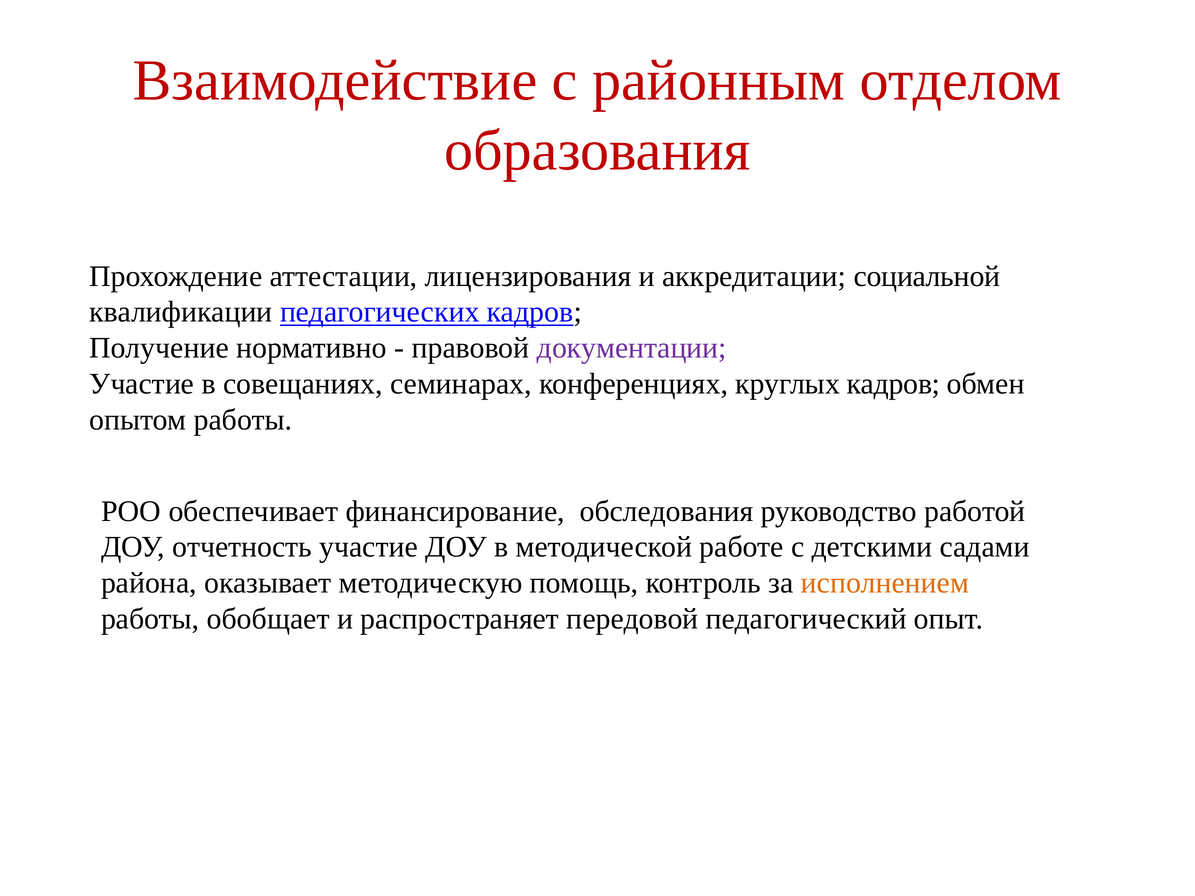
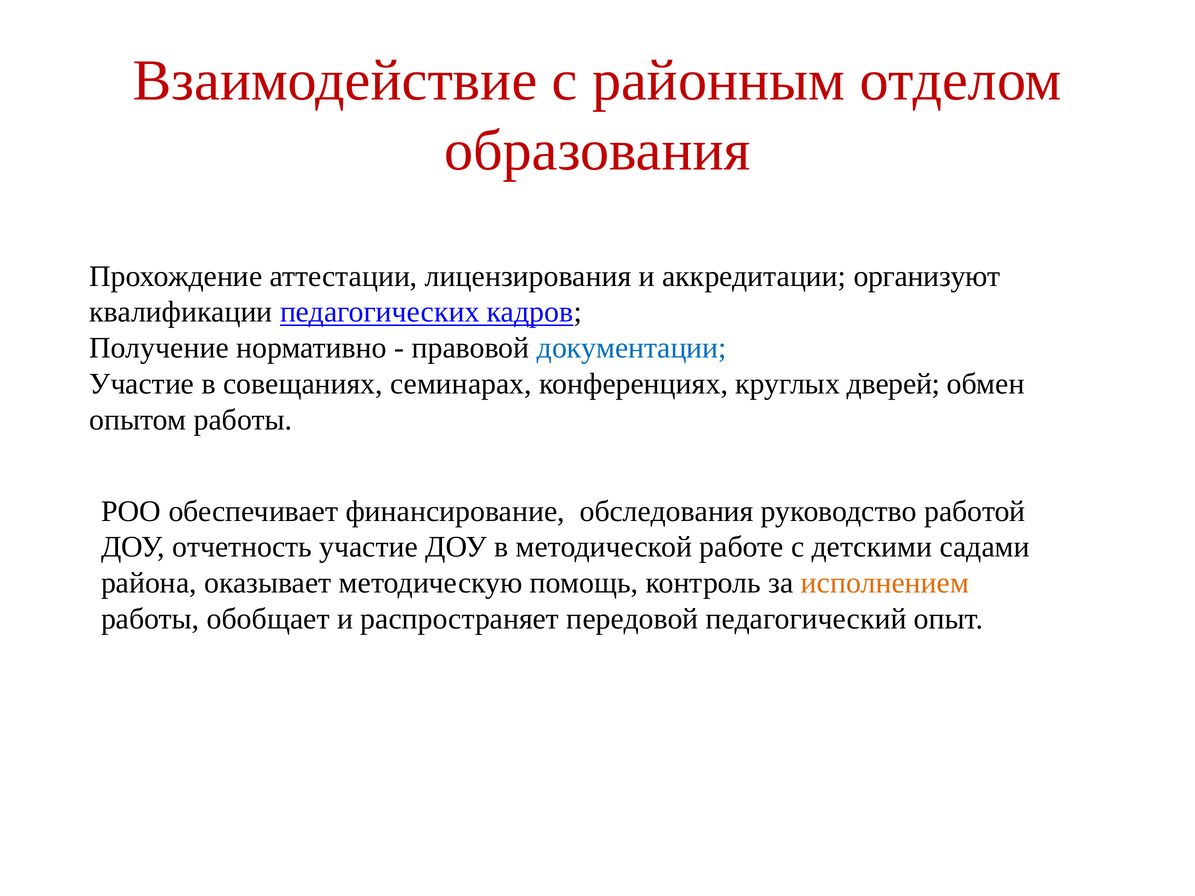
социальной: социальной -> организуют (927, 276)
документации colour: purple -> blue (632, 348)
круглых кадров: кадров -> дверей (893, 384)
